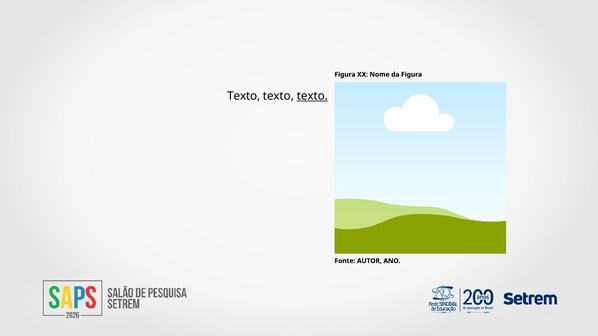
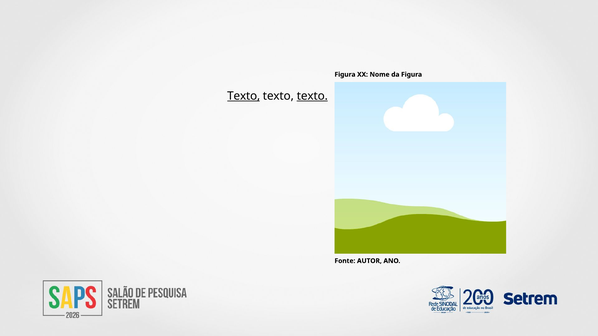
Texto underline: none -> present (244, 96)
